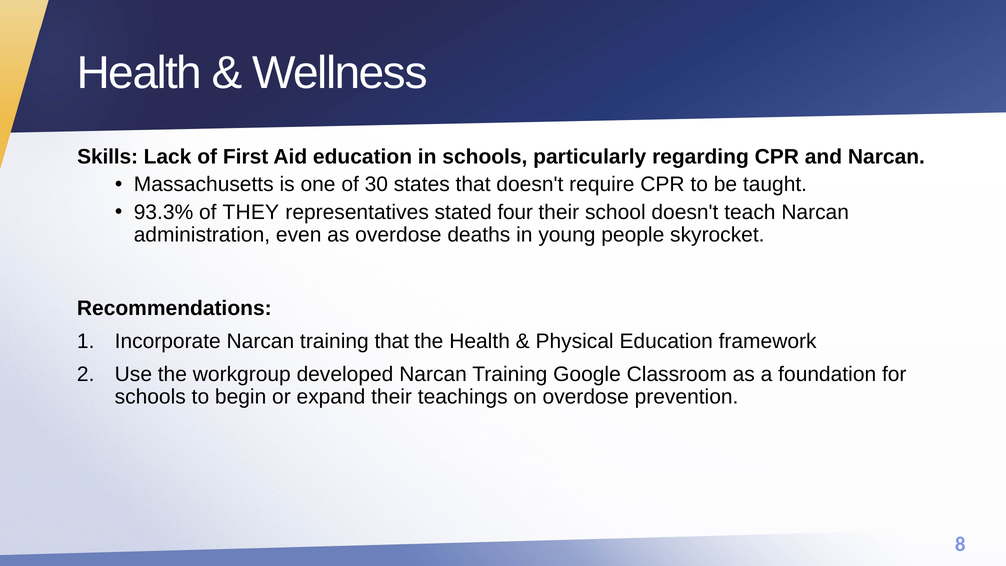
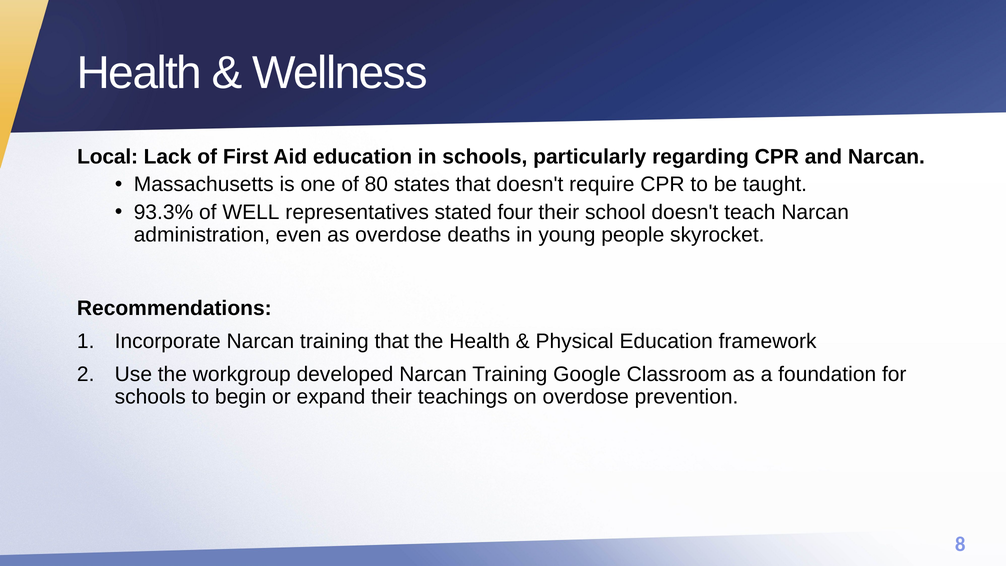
Skills: Skills -> Local (108, 157)
30: 30 -> 80 (376, 184)
THEY: THEY -> WELL (251, 212)
